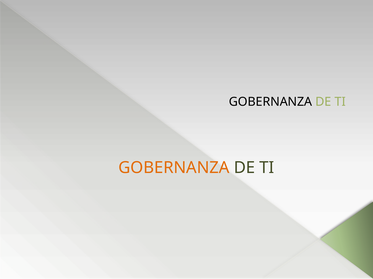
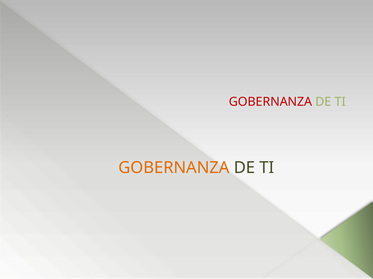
GOBERNANZA colour: black -> red (271, 102)
